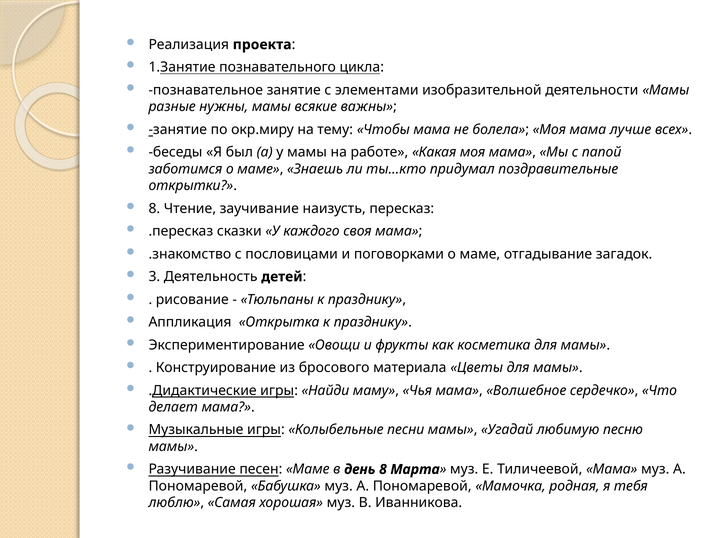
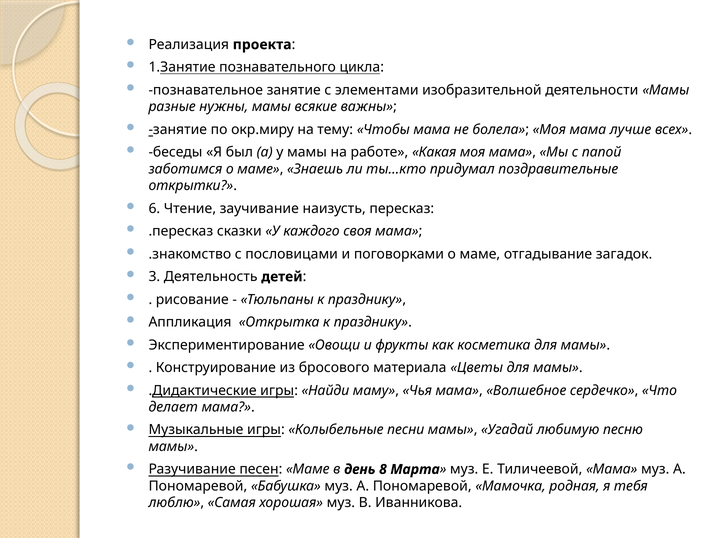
8: 8 -> 6 (154, 209)
